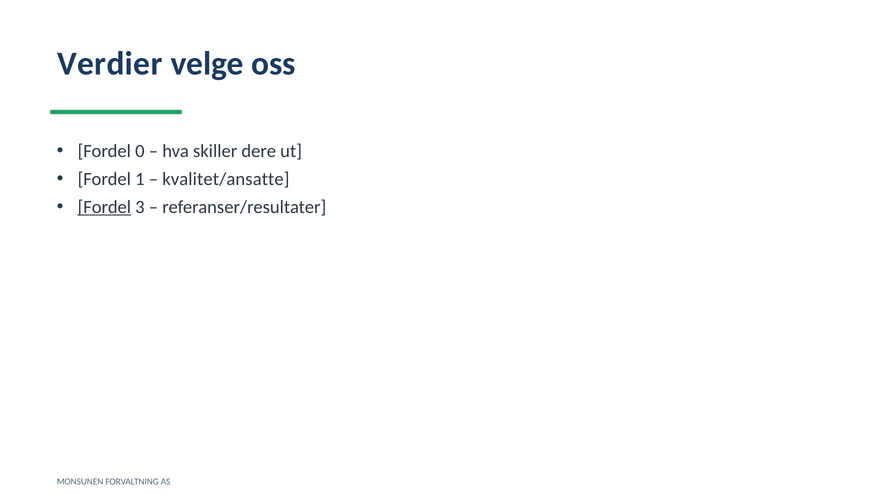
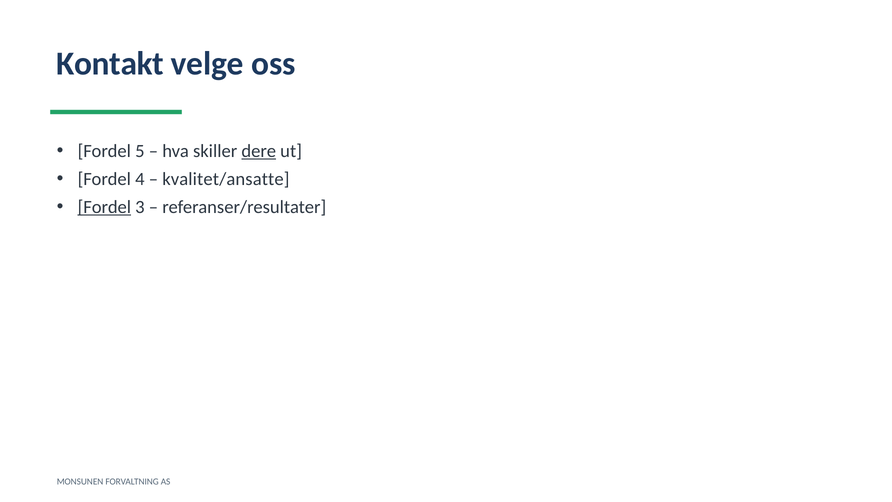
Verdier: Verdier -> Kontakt (110, 64)
0: 0 -> 5 (140, 151)
dere underline: none -> present (259, 151)
1: 1 -> 4 (140, 179)
